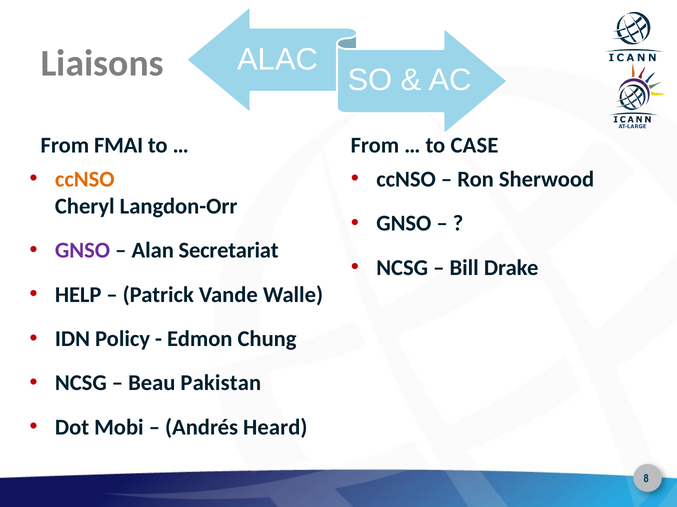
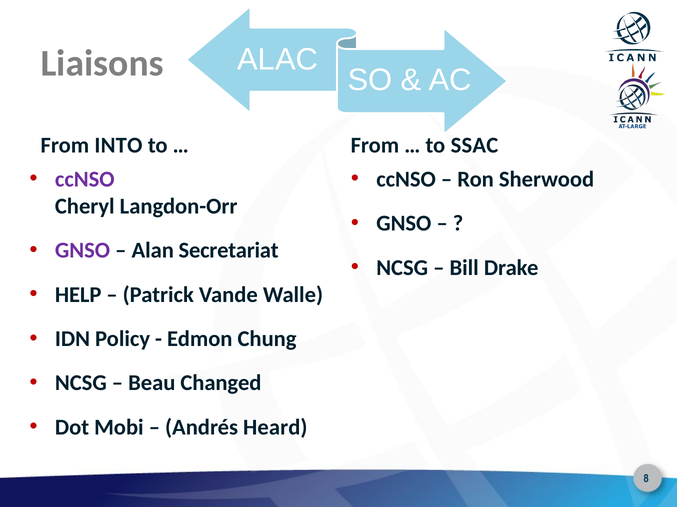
FMAI: FMAI -> INTO (118, 146)
CASE: CASE -> SSAC (474, 146)
ccNSO colour: orange -> purple (85, 180)
Pakistan: Pakistan -> Changed (221, 384)
